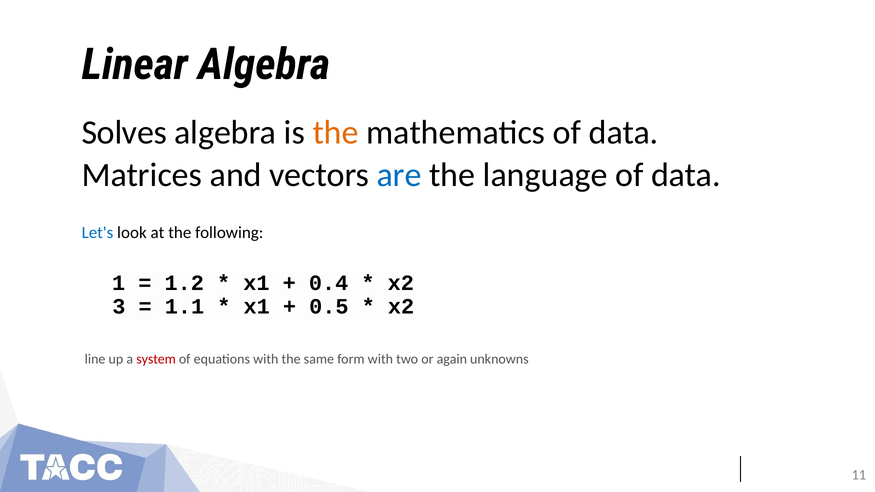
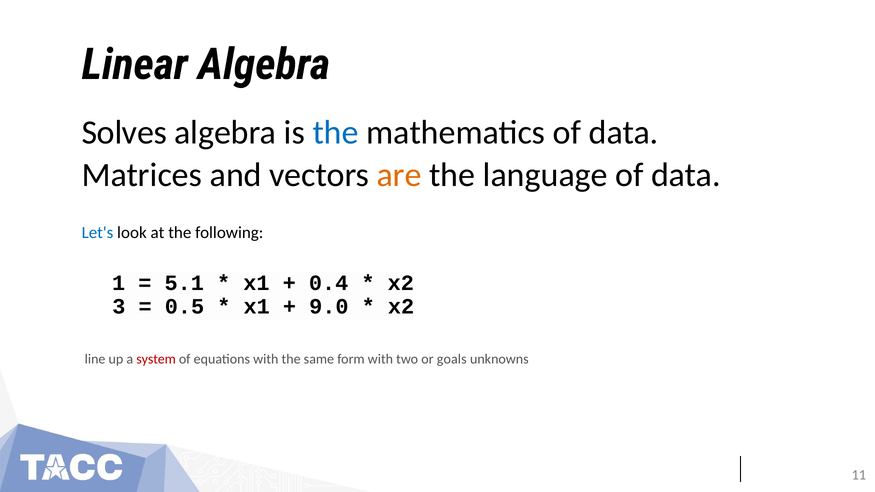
the colour: orange -> blue (336, 133)
are colour: blue -> orange (399, 175)
1.2: 1.2 -> 5.1 (184, 283)
1.1: 1.1 -> 0.5 (184, 307)
0.5: 0.5 -> 9.0 (329, 307)
again: again -> goals (452, 359)
